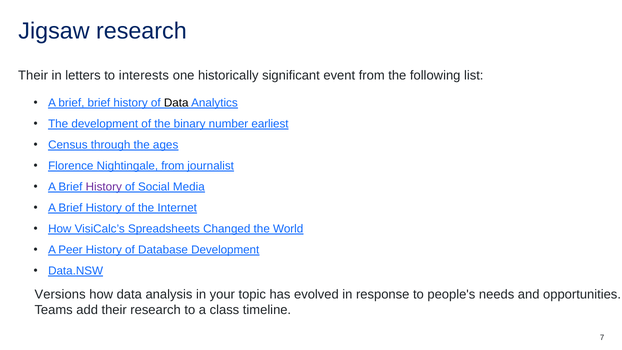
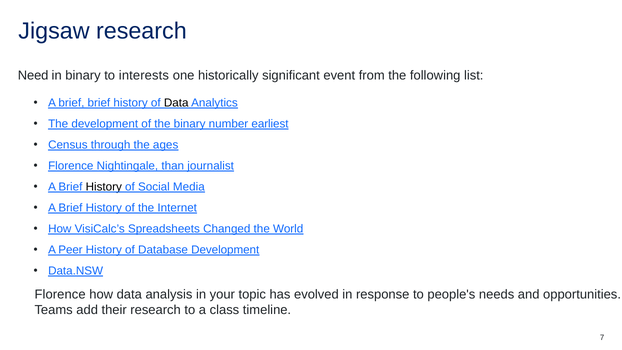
Their: Their -> Need (33, 75)
in letters: letters -> binary (83, 75)
Nightingale from: from -> than (173, 166)
History colour: purple -> black (104, 187)
Versions: Versions -> Florence (60, 294)
